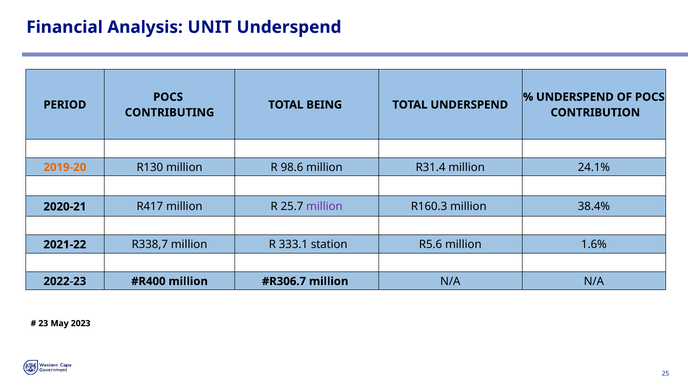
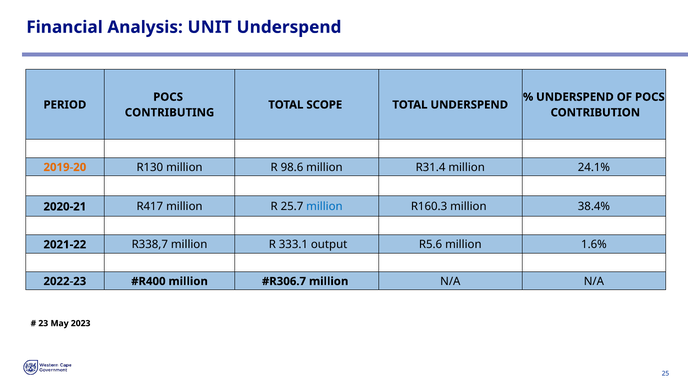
BEING: BEING -> SCOPE (324, 105)
million colour: purple -> blue (324, 207)
station: station -> output (329, 245)
